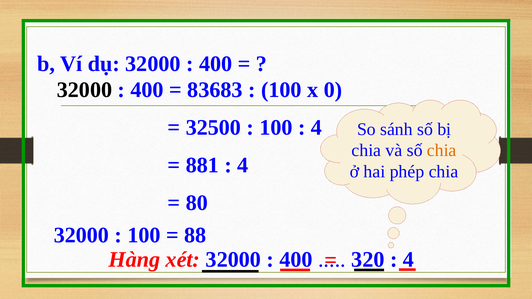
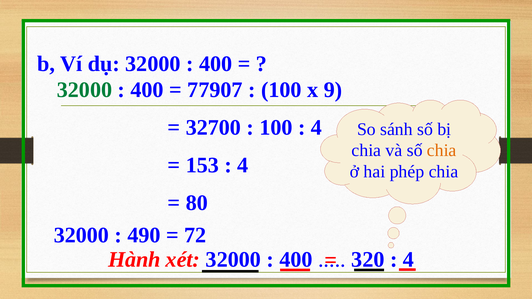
32000 colour: black -> green (84, 90)
83683: 83683 -> 77907 (215, 90)
0: 0 -> 9 (333, 90)
32500: 32500 -> 32700 (213, 128)
881: 881 -> 153 (202, 165)
100: 100 -> 490 (144, 235)
88: 88 -> 72 (195, 235)
Hàng: Hàng -> Hành (134, 260)
